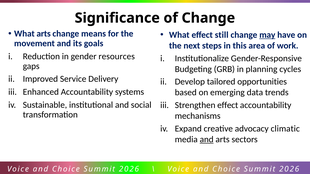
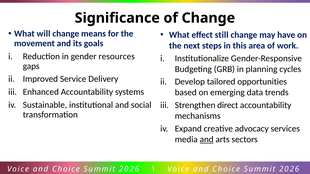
What arts: arts -> will (44, 34)
may underline: present -> none (267, 35)
Strengthen effect: effect -> direct (228, 105)
climatic: climatic -> services (285, 129)
